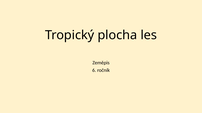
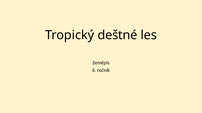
plocha: plocha -> deštné (117, 35)
